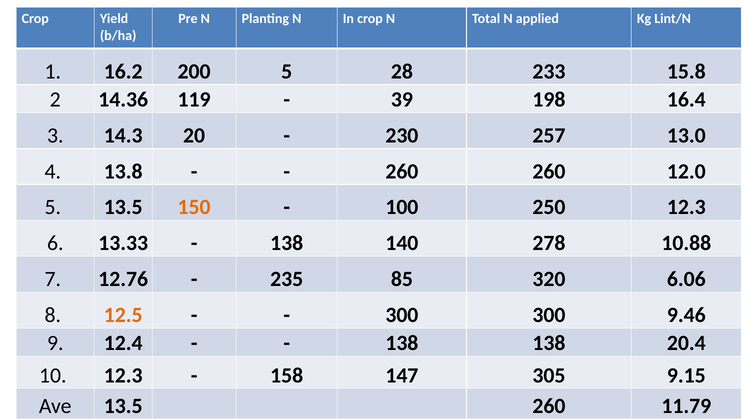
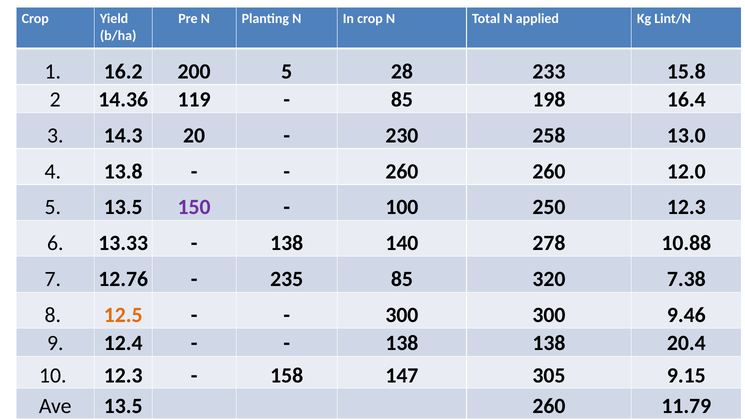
39: 39 -> 85 (402, 100)
257: 257 -> 258 (549, 135)
150 colour: orange -> purple (194, 207)
6.06: 6.06 -> 7.38 (686, 279)
